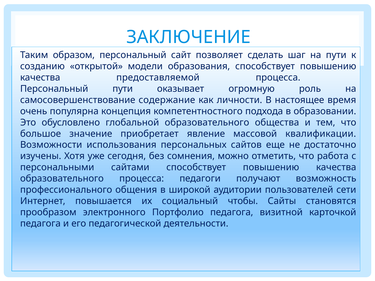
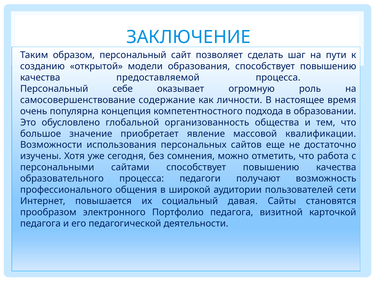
Персональный пути: пути -> себе (123, 89)
глобальной образовательного: образовательного -> организованность (207, 123)
чтобы: чтобы -> давая (243, 201)
